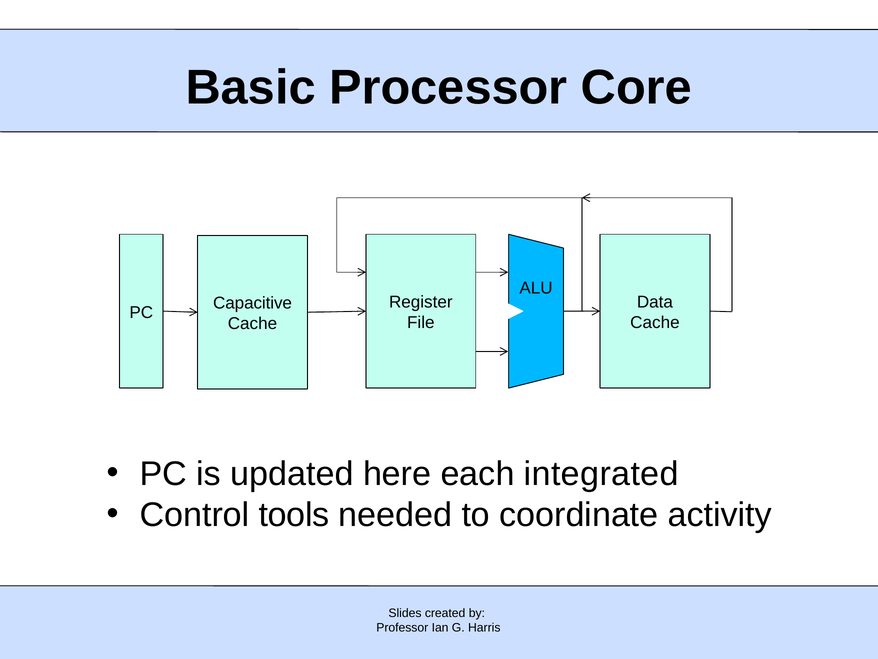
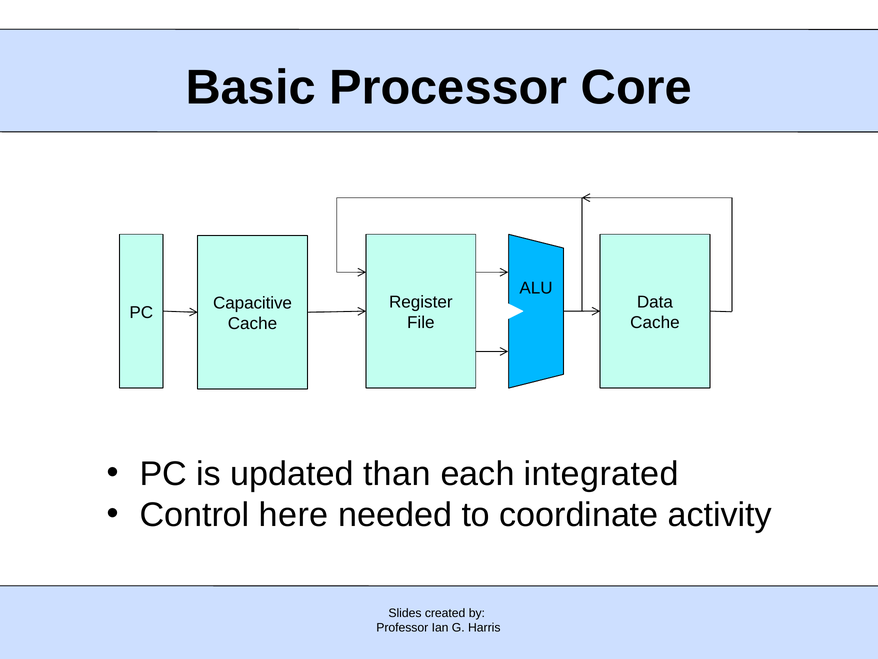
here: here -> than (397, 473)
tools: tools -> here (294, 514)
